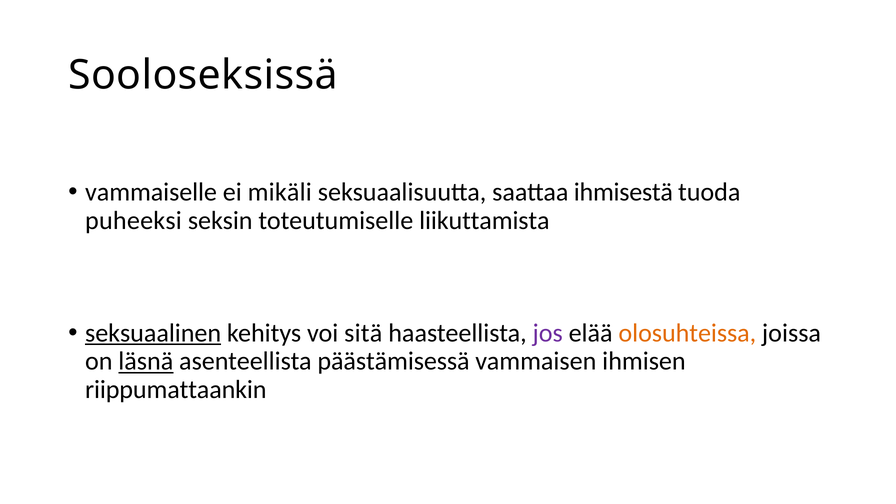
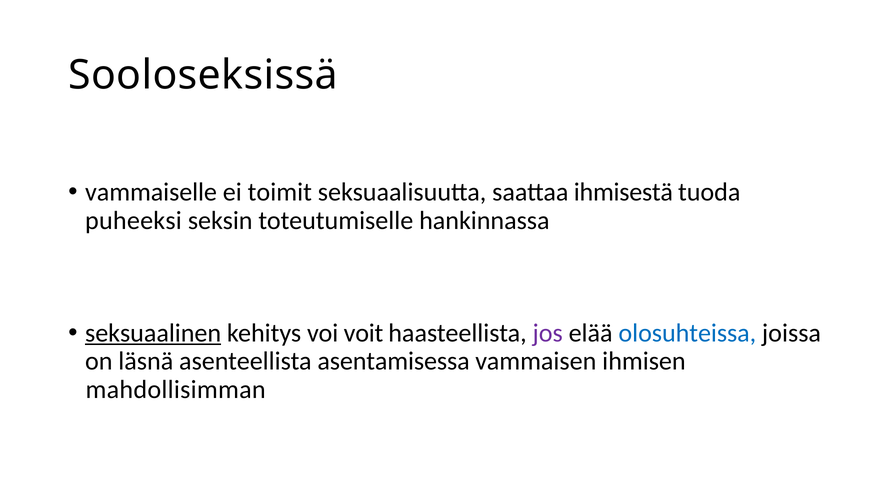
mikäli: mikäli -> toimit (280, 192)
liikuttamista: liikuttamista -> hankinnassa (484, 220)
sitä: sitä -> voit (363, 333)
olosuhteissa colour: orange -> blue (687, 333)
läsnä underline: present -> none (146, 361)
päästämisessä: päästämisessä -> asentamisessa (394, 361)
riippumattaankin: riippumattaankin -> mahdollisimman (176, 390)
